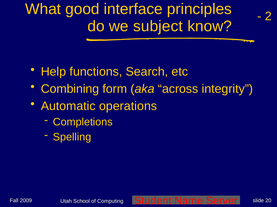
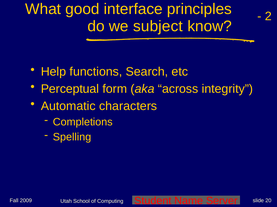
Combining: Combining -> Perceptual (70, 89)
operations: operations -> characters (128, 106)
